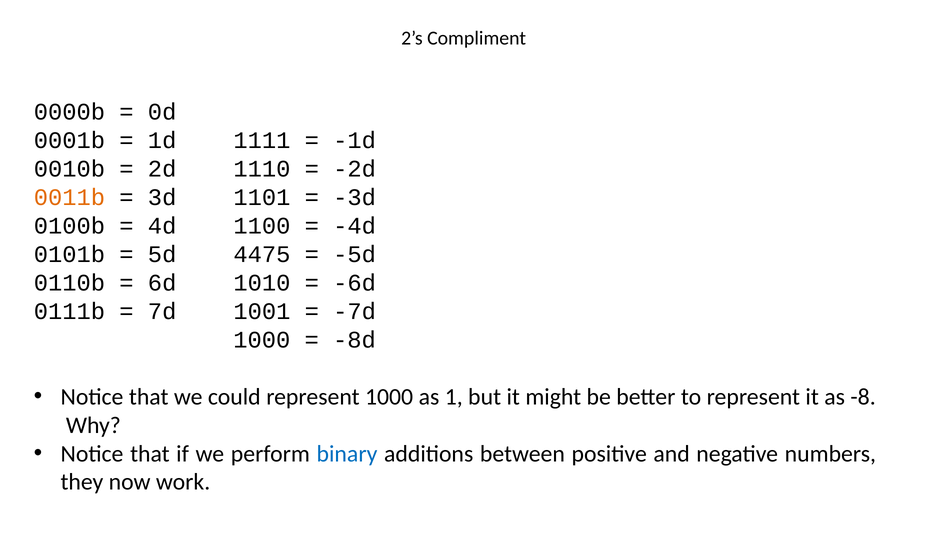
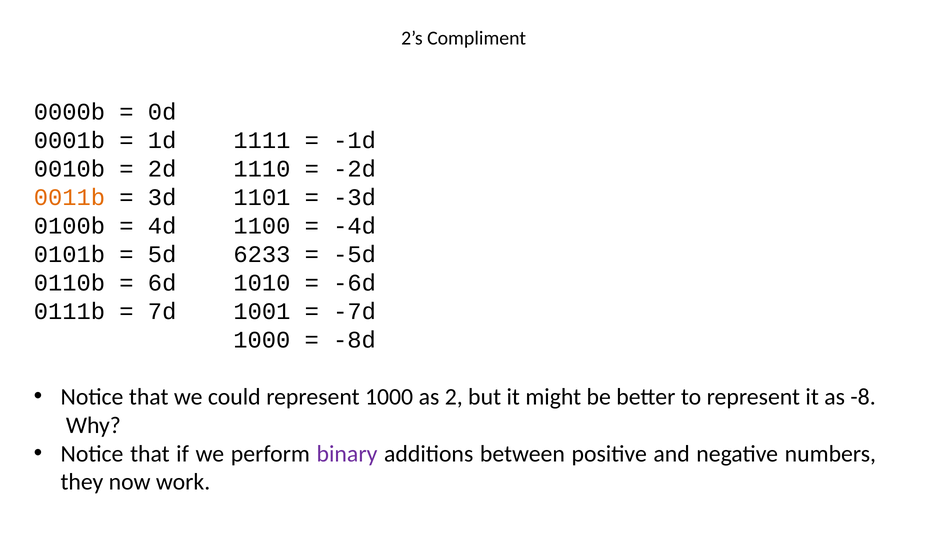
4475: 4475 -> 6233 (262, 254)
1: 1 -> 2 (454, 397)
binary colour: blue -> purple (347, 454)
